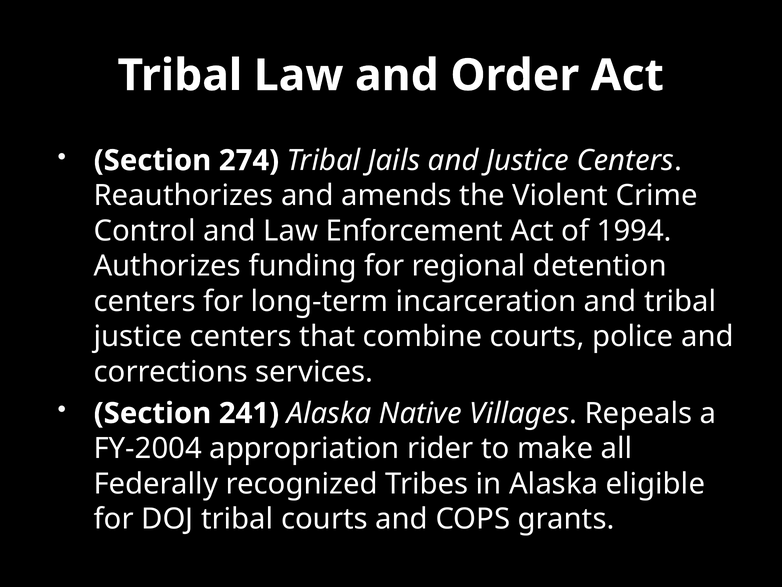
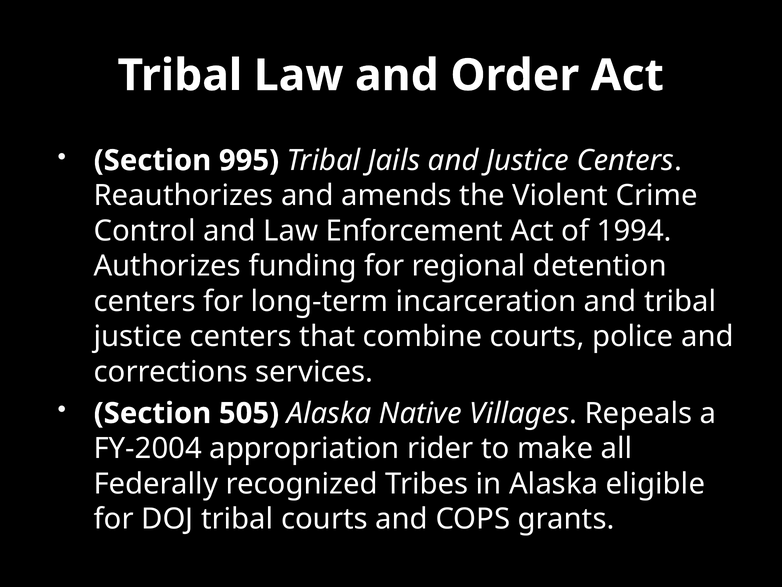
274: 274 -> 995 (249, 160)
241: 241 -> 505 (249, 413)
